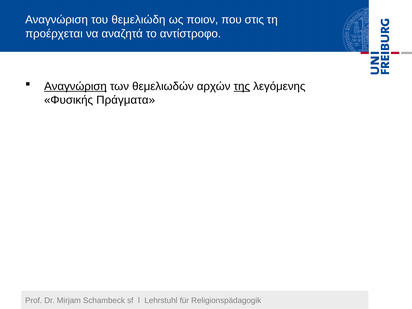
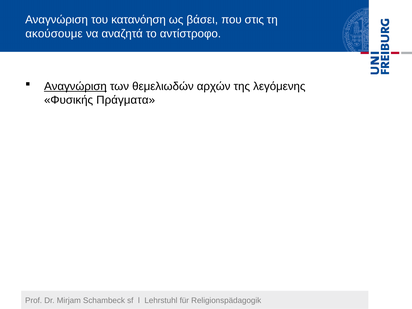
θεμελιώδη: θεμελιώδη -> κατανόηση (139, 20)
ποιον: ποιον -> βάσει (202, 20)
προέρχεται: προέρχεται -> ακούσουμε (54, 34)
της underline: present -> none (242, 86)
